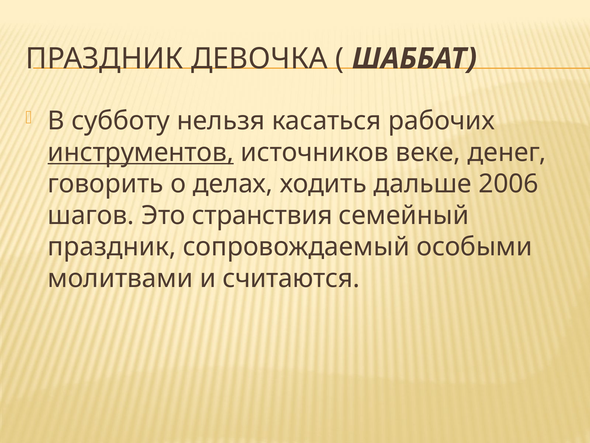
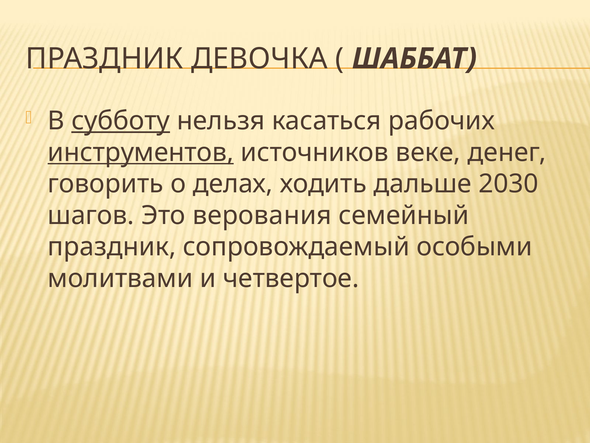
субботу underline: none -> present (121, 121)
2006: 2006 -> 2030 (509, 184)
странствия: странствия -> верования (262, 215)
считаются: считаются -> четвертое (291, 278)
